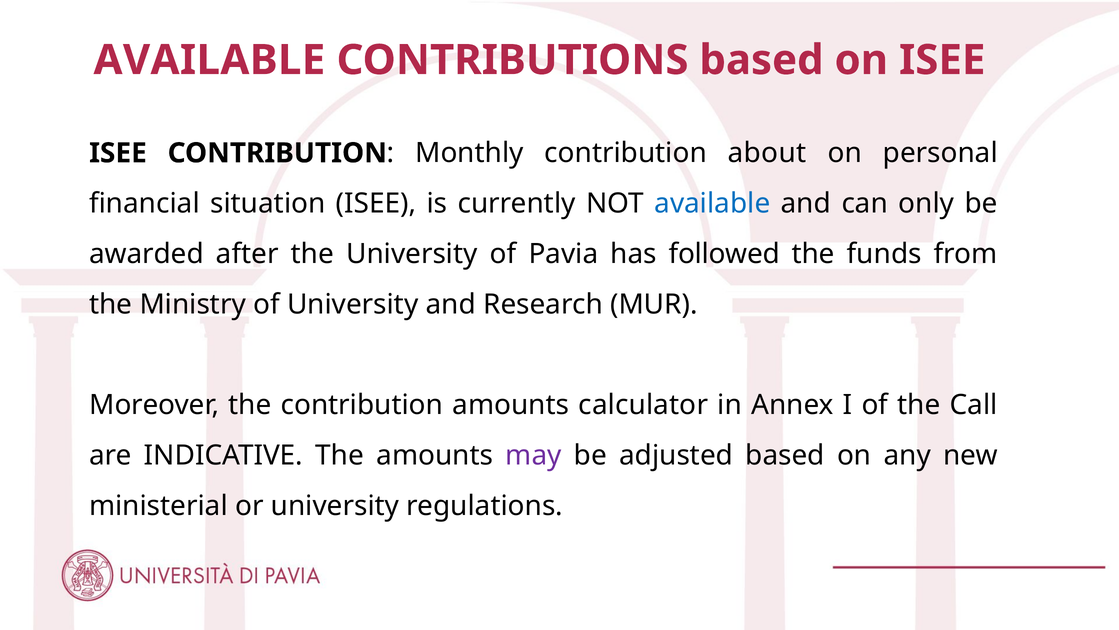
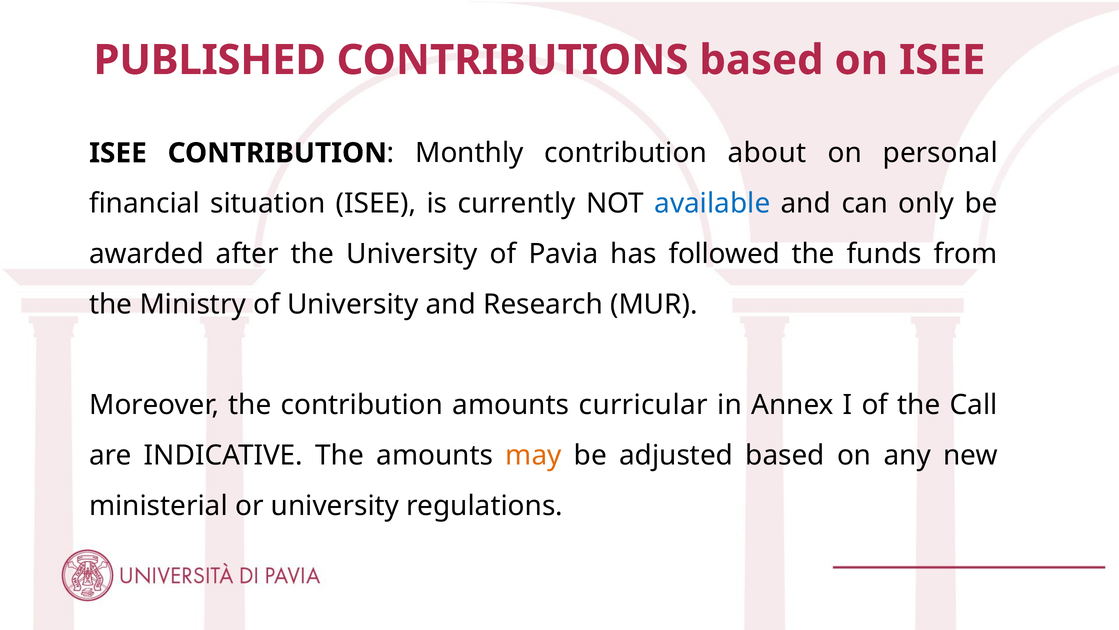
AVAILABLE: AVAILABLE -> PUBLISHED (210, 60)
calculator: calculator -> curricular (643, 405)
may colour: purple -> orange (534, 455)
